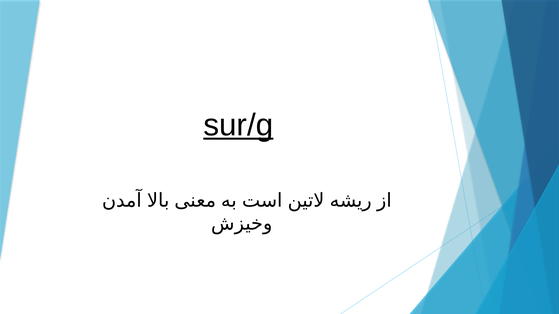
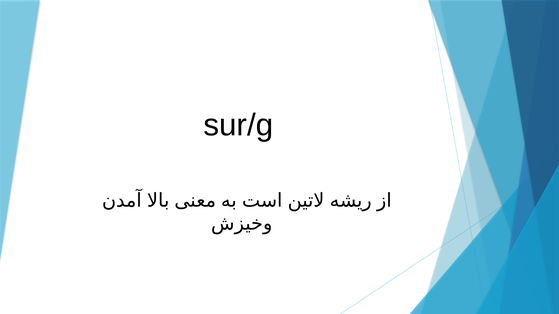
sur/g underline: present -> none (238, 125)
